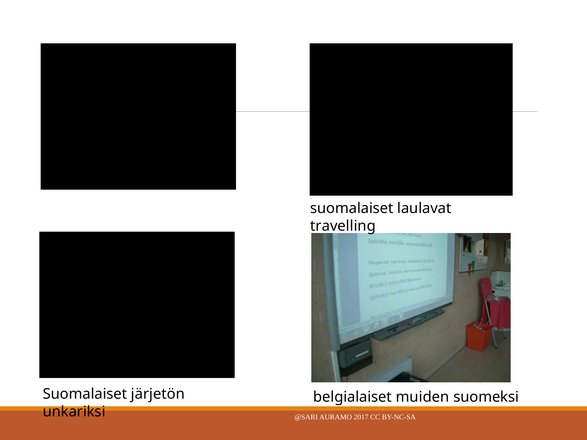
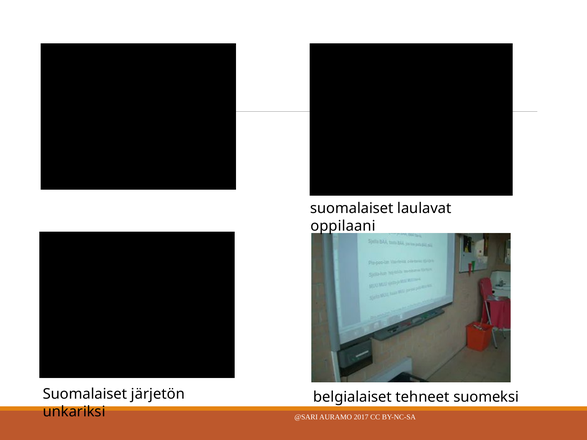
travelling: travelling -> oppilaani (343, 226)
muiden: muiden -> tehneet (423, 397)
